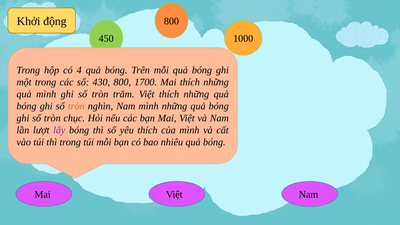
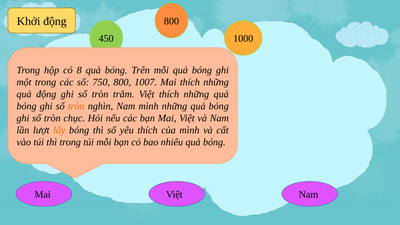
4: 4 -> 8 (79, 70)
430: 430 -> 750 (101, 82)
1700: 1700 -> 1007 (146, 82)
quả mình: mình -> động (46, 94)
lấy colour: purple -> orange (59, 130)
